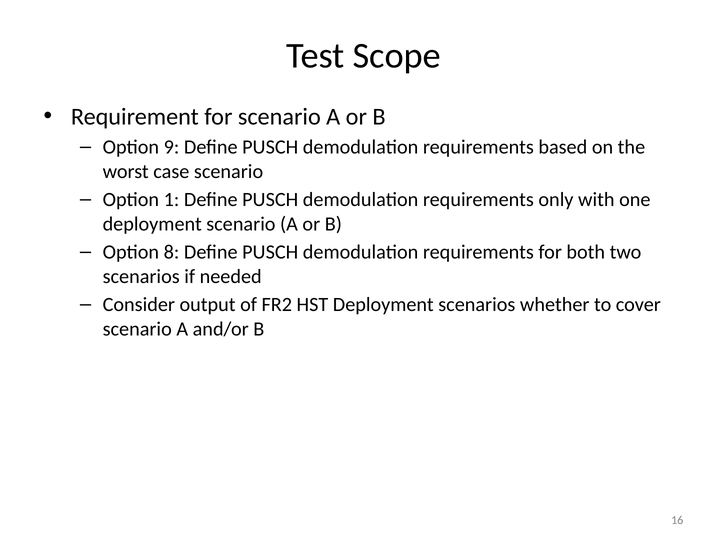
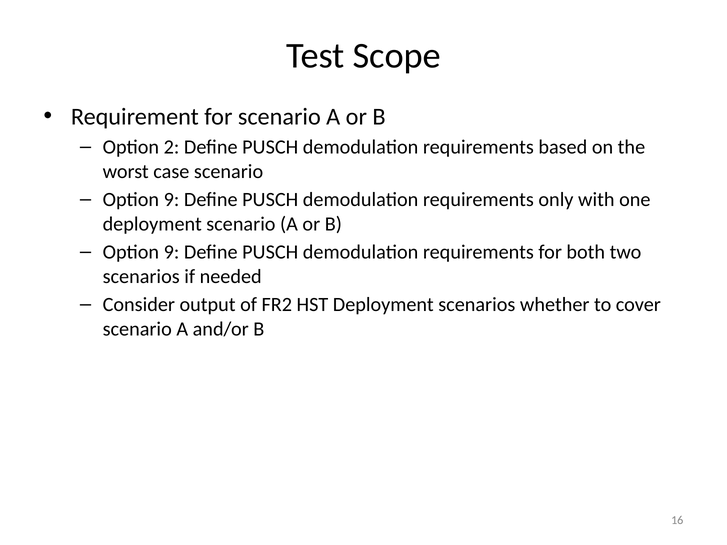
9: 9 -> 2 (172, 147)
1: 1 -> 9 (172, 200)
8: 8 -> 9 (172, 252)
